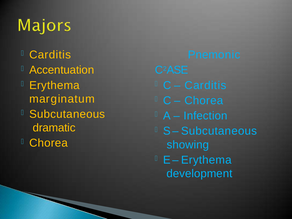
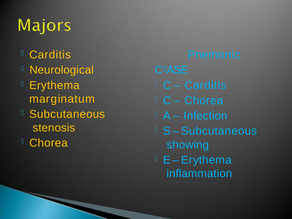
Accentuation: Accentuation -> Neurological (62, 70)
dramatic: dramatic -> stenosis (54, 128)
development: development -> inflammation (199, 174)
